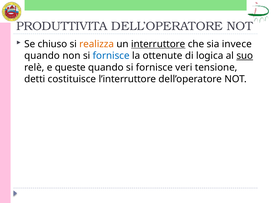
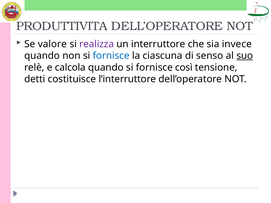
chiuso: chiuso -> valore (52, 44)
realizza colour: orange -> purple (97, 44)
interruttore underline: present -> none (158, 44)
ottenute: ottenute -> ciascuna (163, 56)
logica: logica -> senso (210, 56)
queste: queste -> calcola (70, 68)
veri: veri -> così (184, 68)
